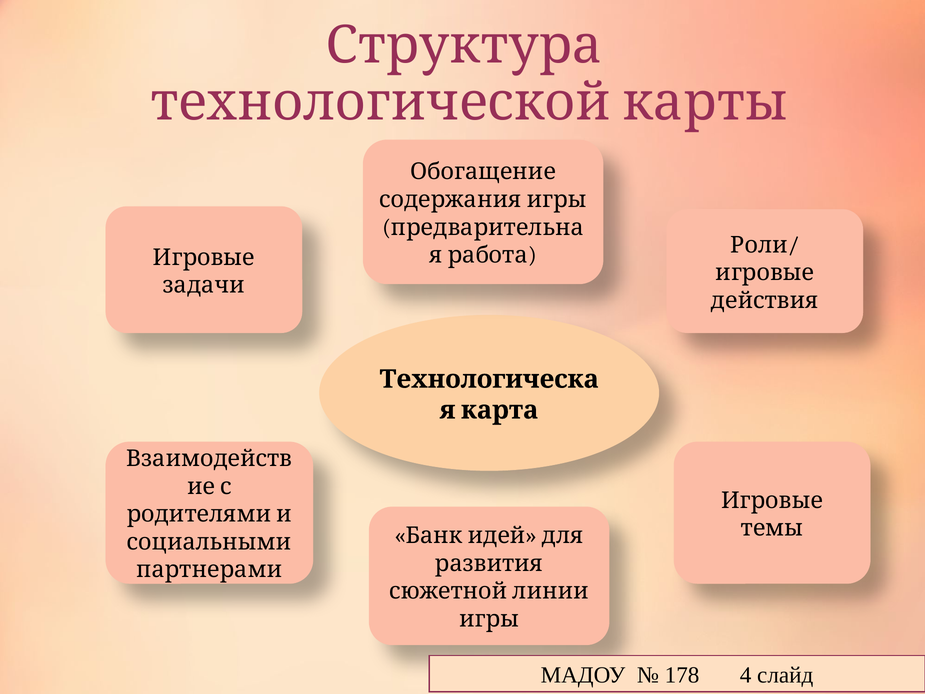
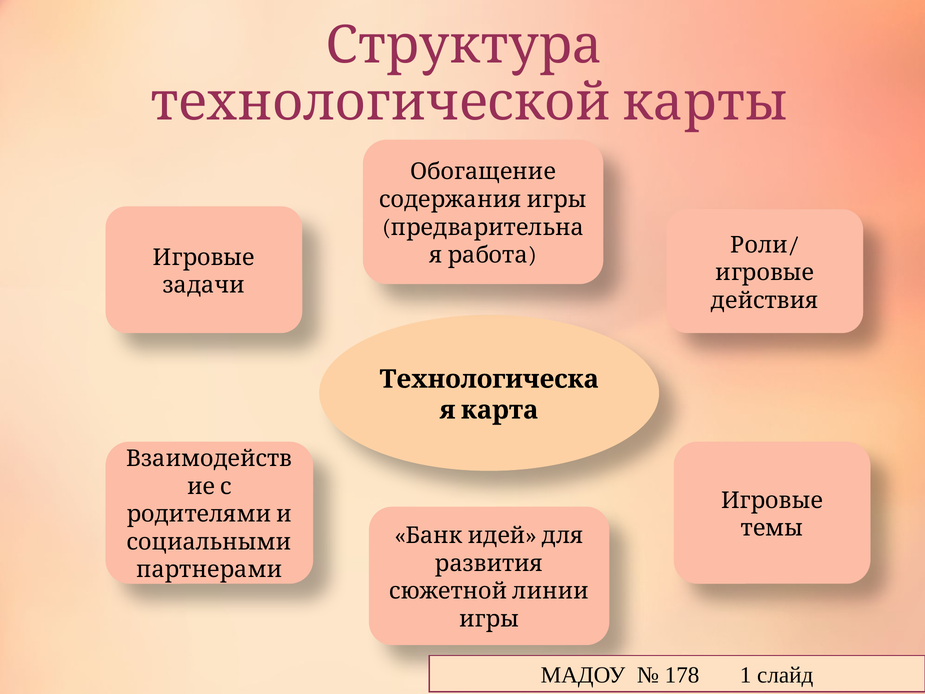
4: 4 -> 1 (746, 675)
